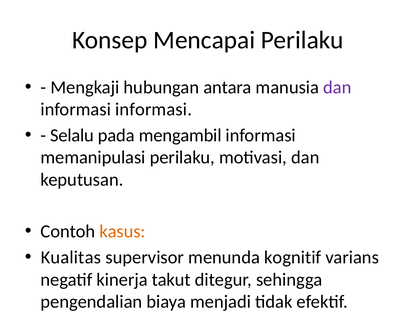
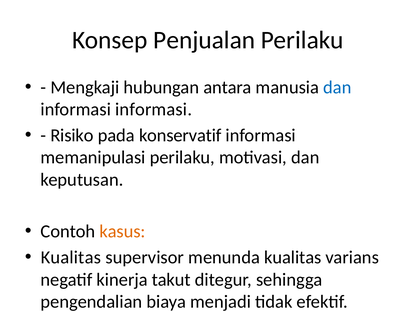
Mencapai: Mencapai -> Penjualan (204, 40)
dan colour: purple -> blue (337, 87)
Selalu: Selalu -> Risiko (72, 135)
mengambil: mengambil -> konservatif (180, 135)
menunda kognitif: kognitif -> kualitas (293, 257)
